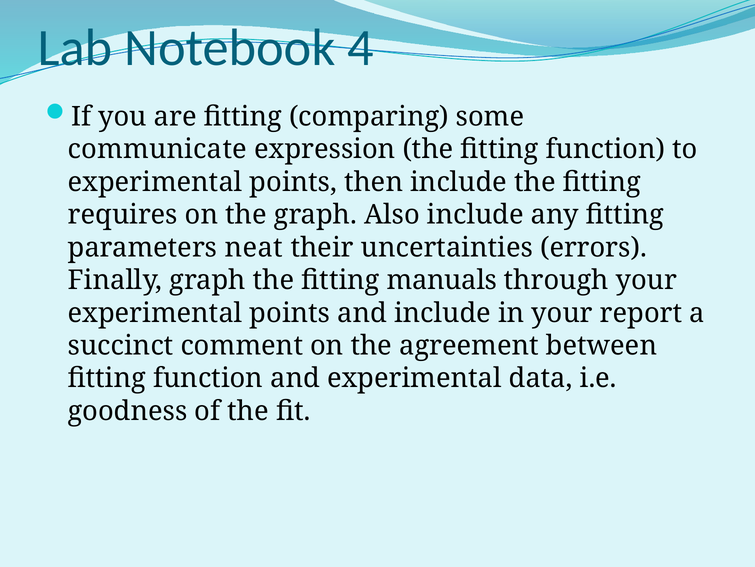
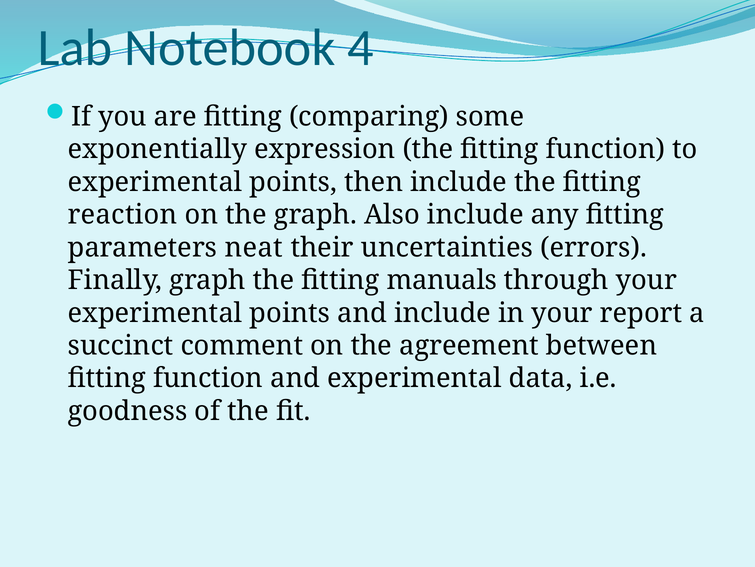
communicate: communicate -> exponentially (157, 149)
requires: requires -> reaction (123, 215)
